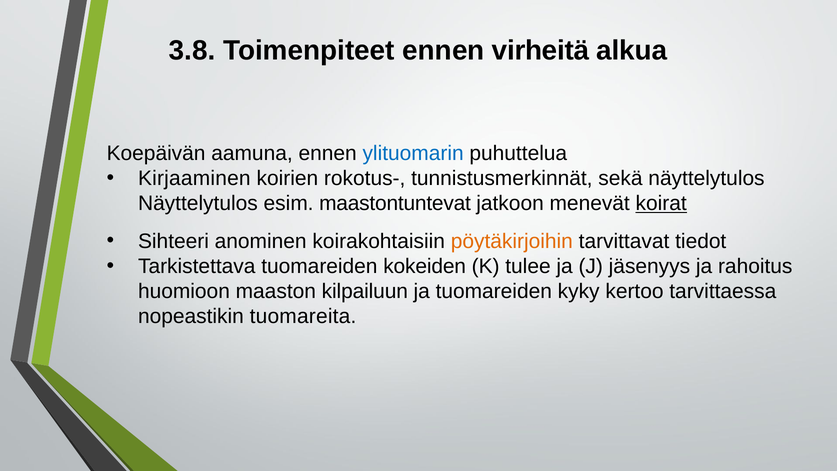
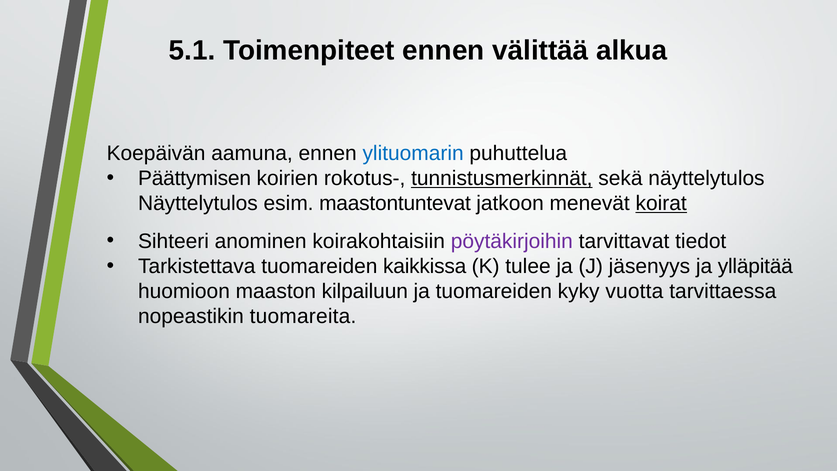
3.8: 3.8 -> 5.1 (192, 50)
virheitä: virheitä -> välittää (540, 50)
Kirjaaminen: Kirjaaminen -> Päättymisen (195, 178)
tunnistusmerkinnät underline: none -> present (502, 178)
pöytäkirjoihin colour: orange -> purple (512, 241)
kokeiden: kokeiden -> kaikkissa (425, 266)
rahoitus: rahoitus -> ylläpitää (755, 266)
kertoo: kertoo -> vuotta (634, 291)
